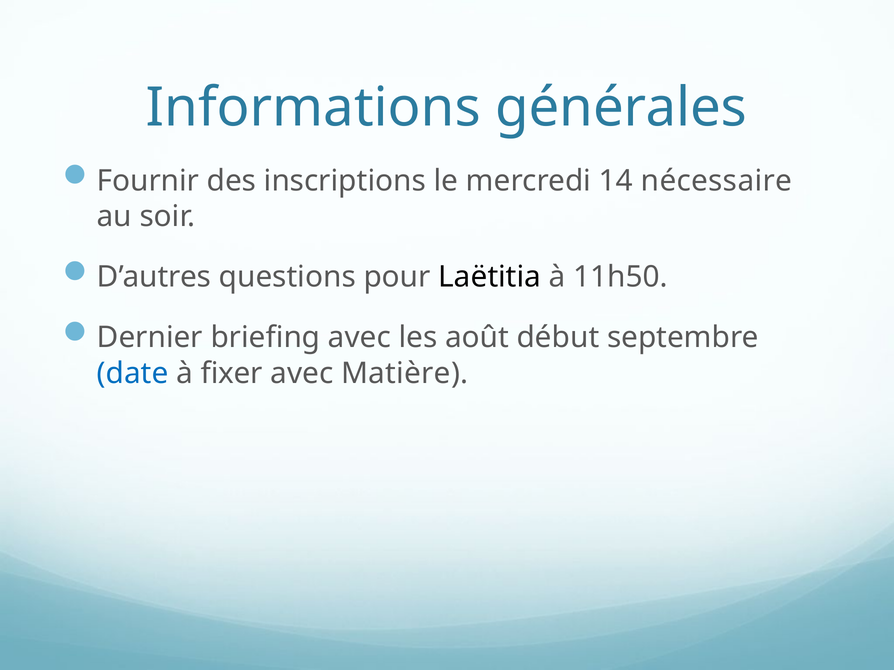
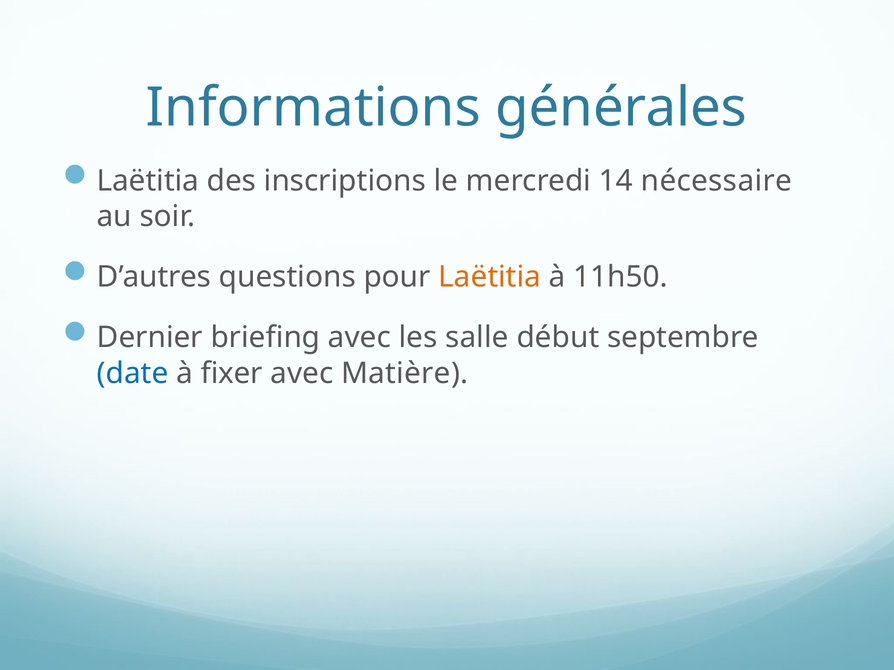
Fournir: Fournir -> Laëtitia (148, 181)
Laëtitia colour: black -> orange (490, 277)
août: août -> salle (477, 338)
